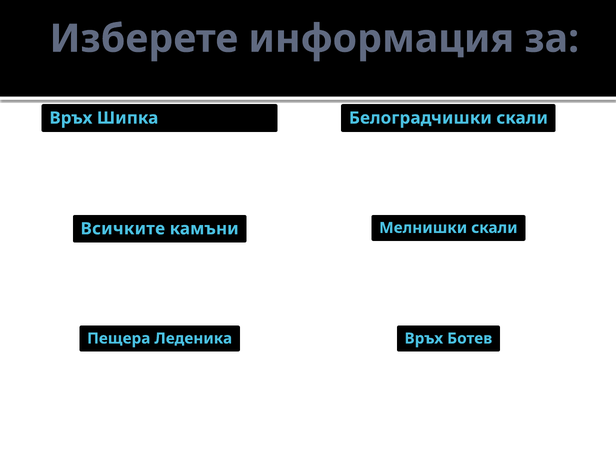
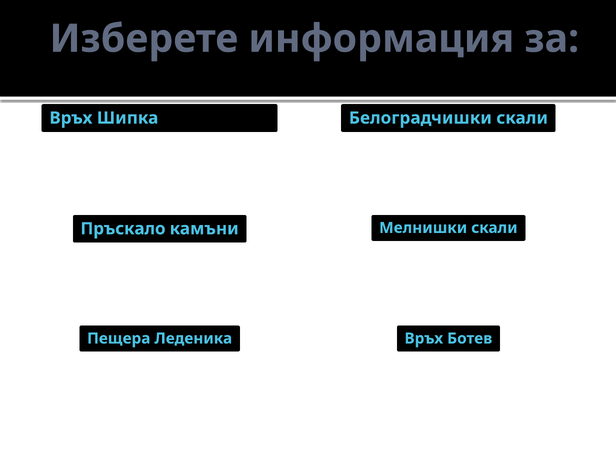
Всичките: Всичките -> Пръскало (123, 229)
